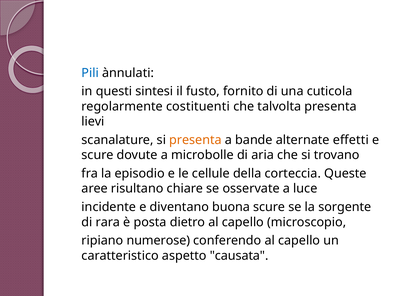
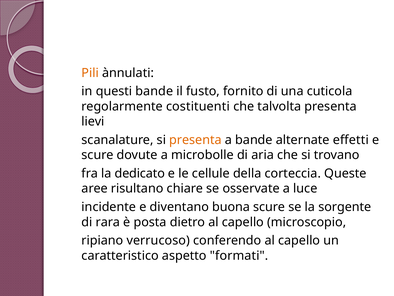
Pili colour: blue -> orange (90, 73)
questi sintesi: sintesi -> bande (154, 91)
episodio: episodio -> dedicato (140, 173)
numerose: numerose -> verrucoso (158, 240)
causata: causata -> formati (239, 255)
